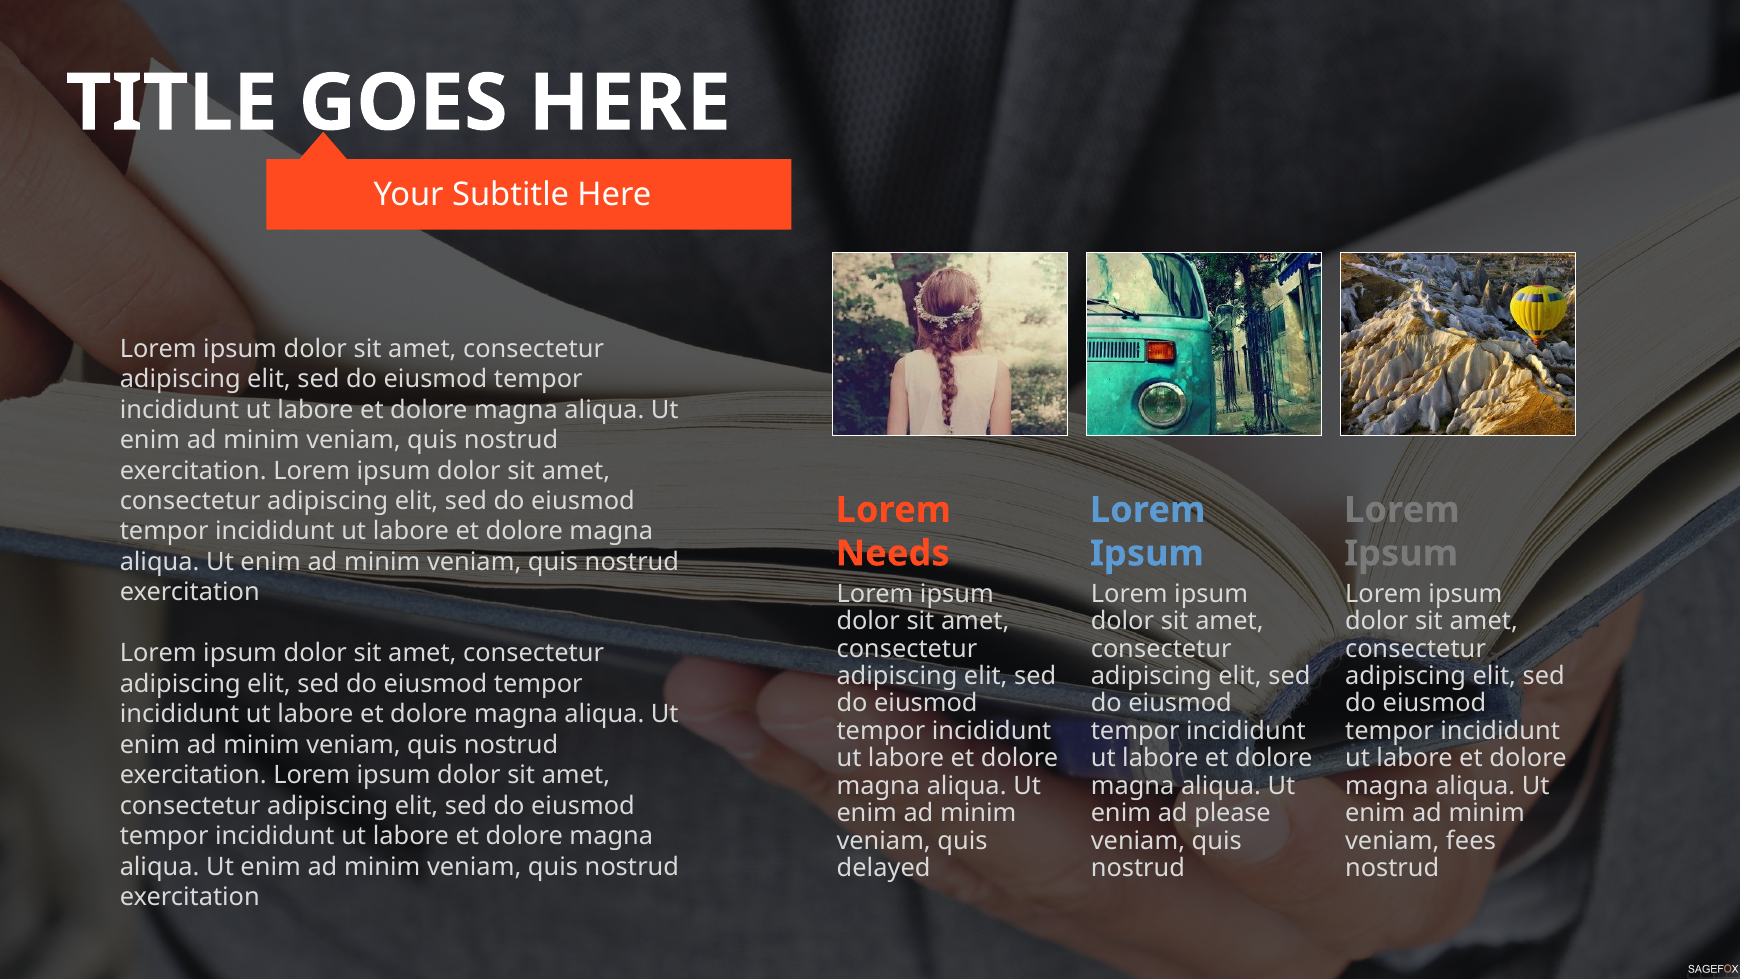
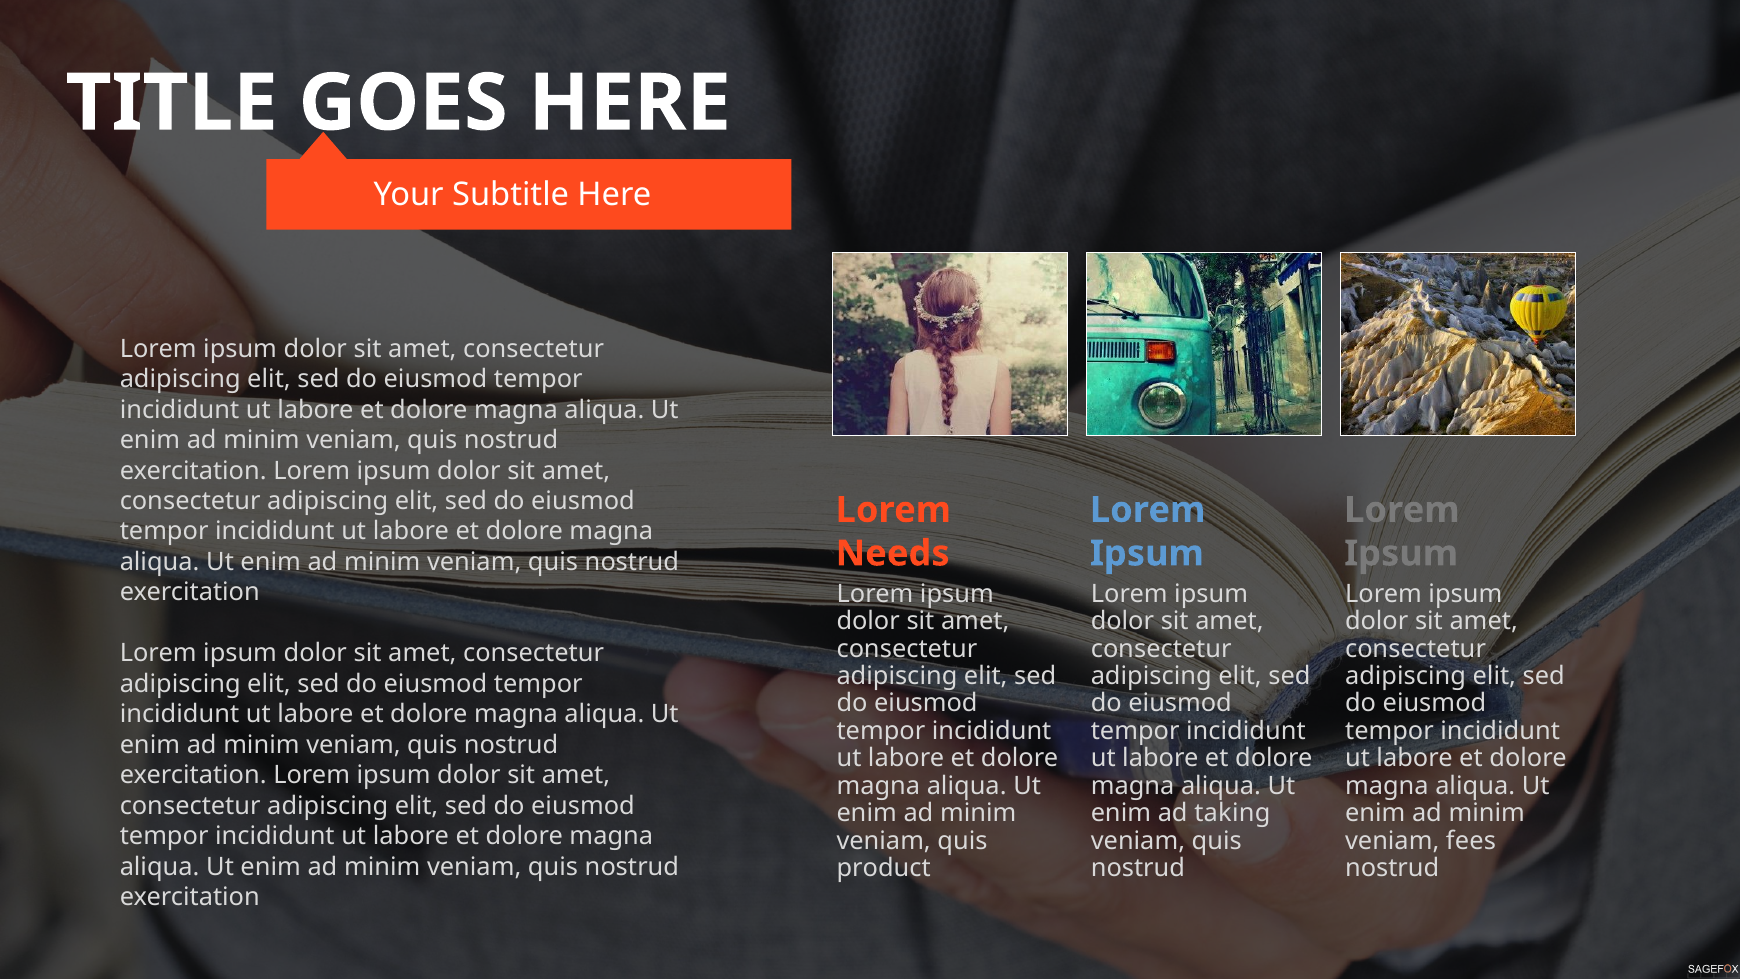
please: please -> taking (1232, 813)
delayed: delayed -> product (884, 868)
